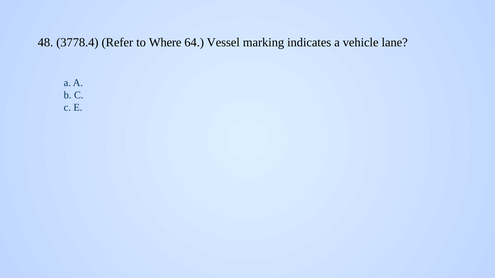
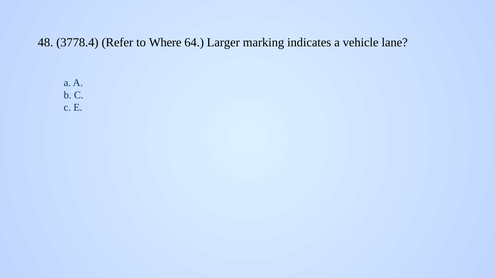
Vessel: Vessel -> Larger (223, 43)
